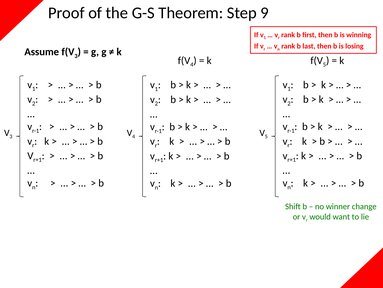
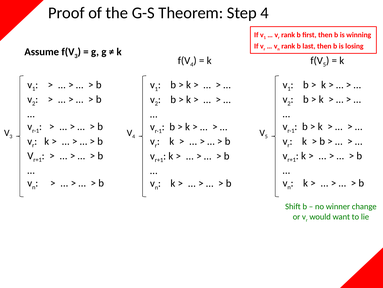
Step 9: 9 -> 4 (265, 13)
